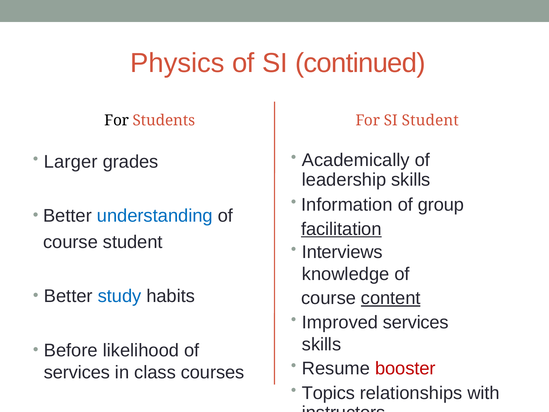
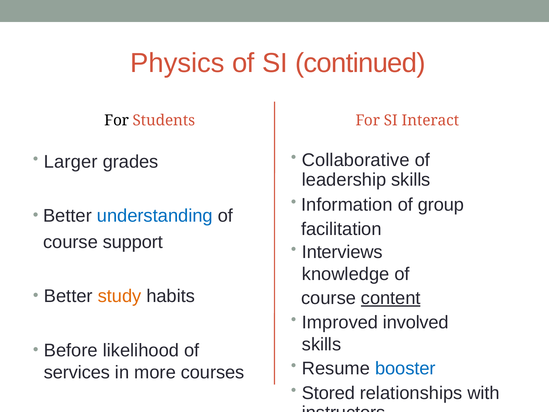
SI Student: Student -> Interact (430, 120)
Academically: Academically -> Collaborative (356, 160)
facilitation underline: present -> none (341, 229)
course student: student -> support (133, 242)
study colour: blue -> orange (120, 296)
Improved services: services -> involved (416, 322)
booster colour: red -> blue (405, 368)
class: class -> more (155, 372)
Topics: Topics -> Stored (328, 393)
